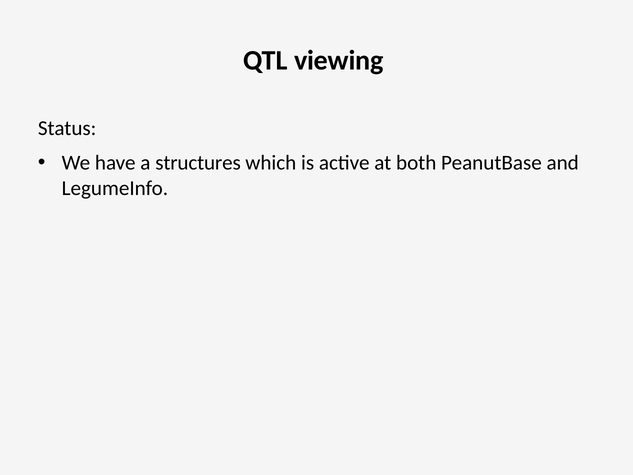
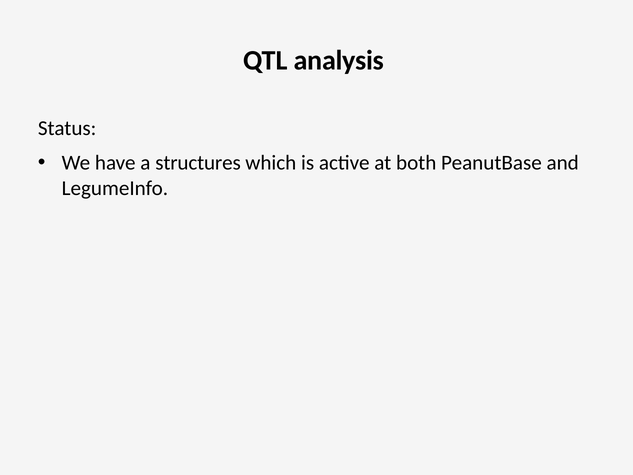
viewing: viewing -> analysis (339, 61)
